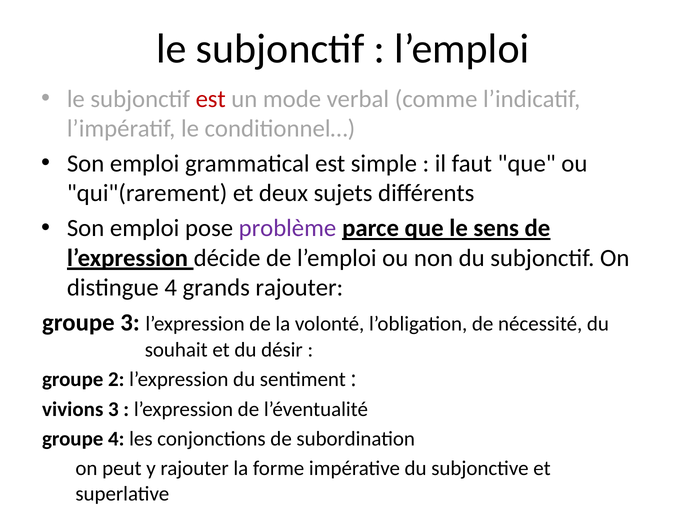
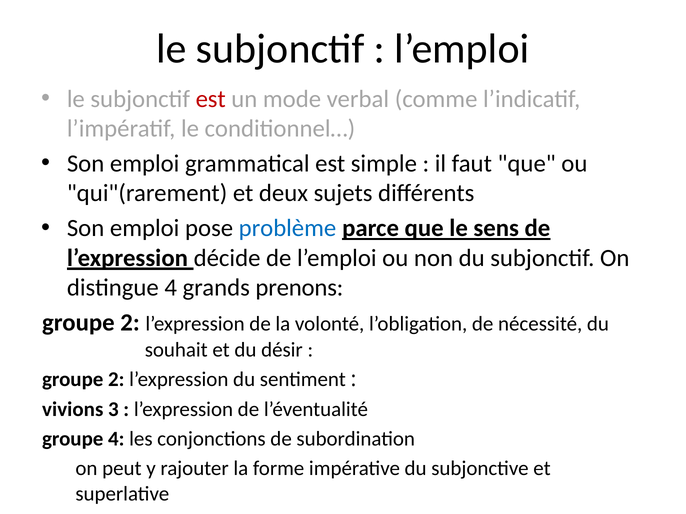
problème colour: purple -> blue (287, 229)
grands rajouter: rajouter -> prenons (299, 288)
3: 3 -> 2 (130, 323)
